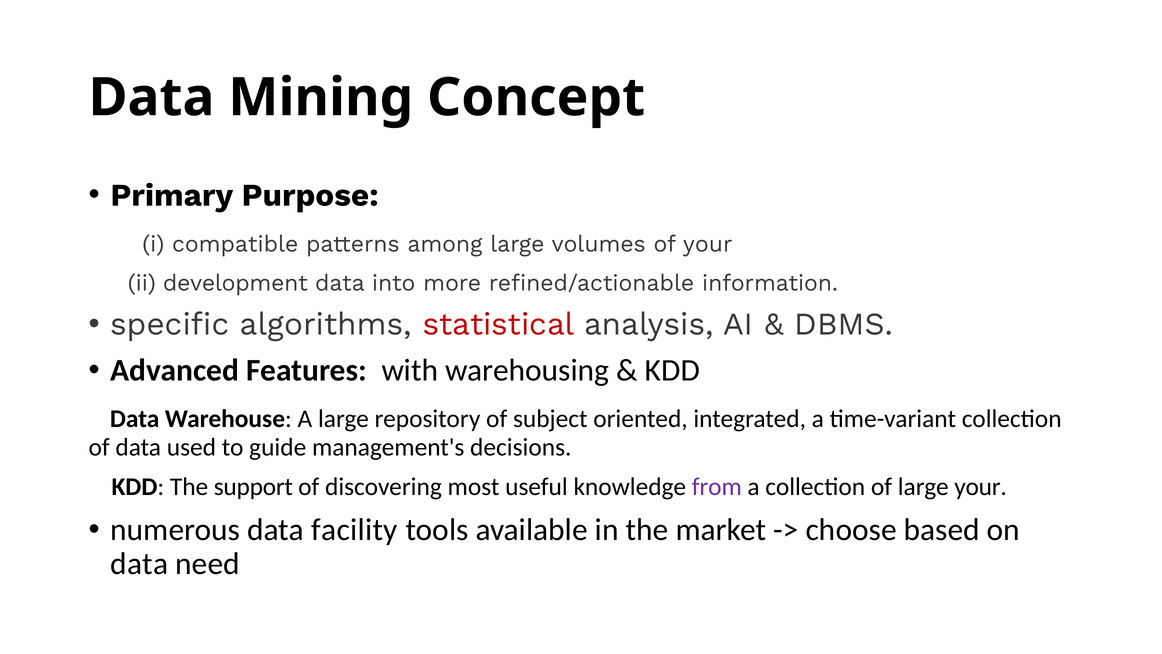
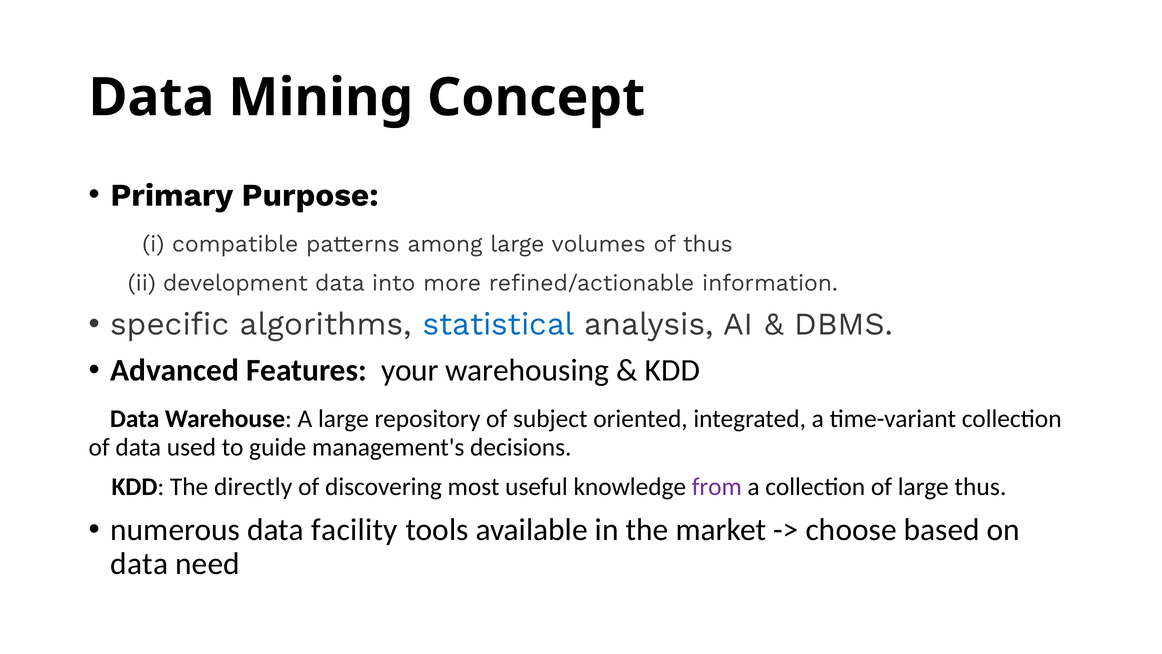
of your: your -> thus (708, 244)
statistical colour: red -> blue (498, 324)
with: with -> your (410, 370)
support: support -> directly (253, 487)
large your: your -> thus (980, 487)
